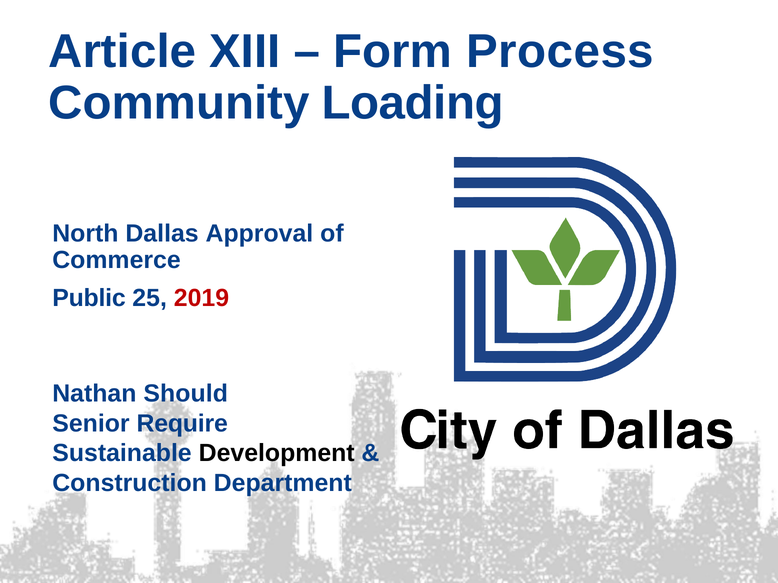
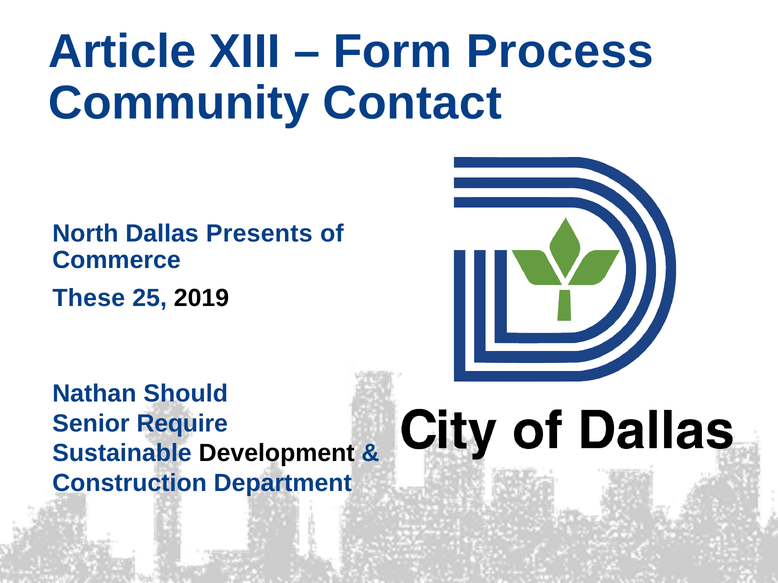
Loading: Loading -> Contact (412, 103)
Approval: Approval -> Presents (259, 234)
Public: Public -> These (89, 298)
2019 colour: red -> black (201, 298)
